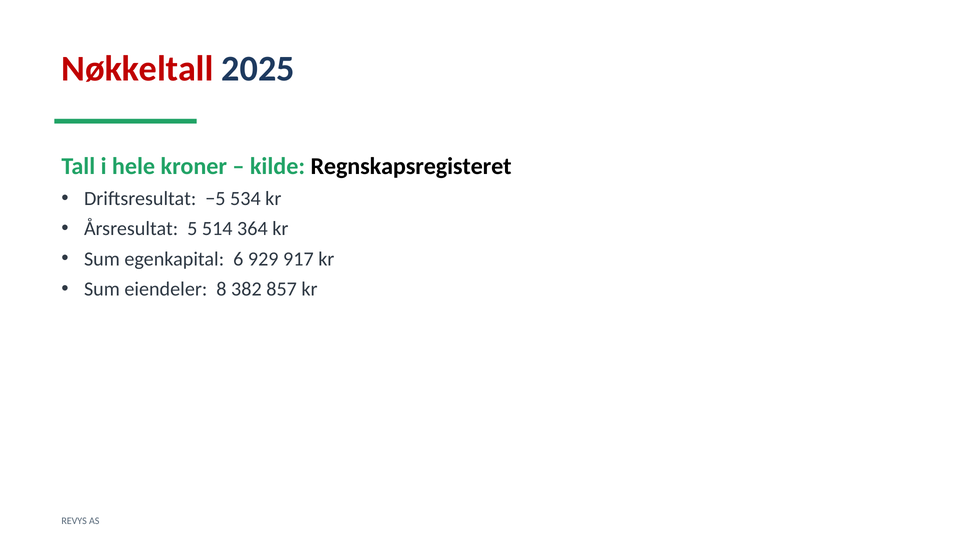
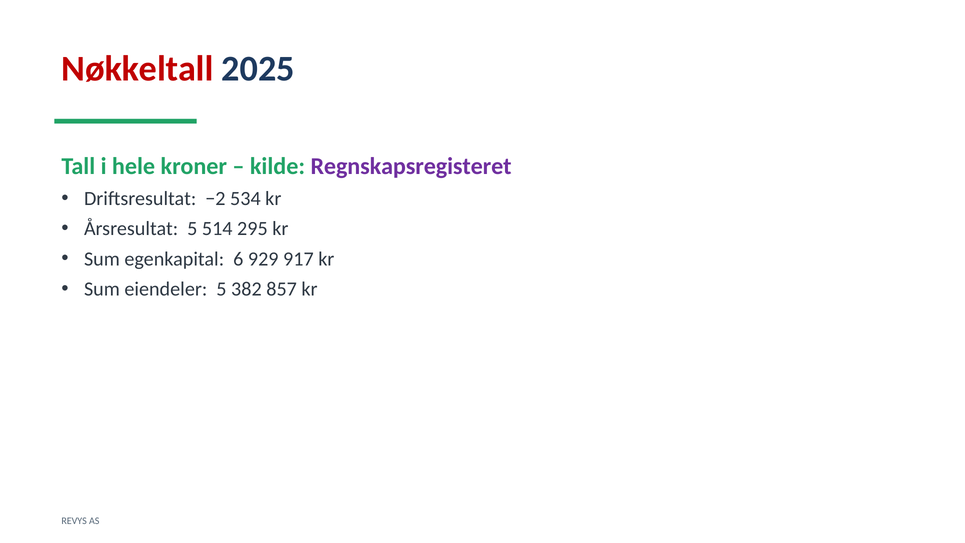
Regnskapsregisteret colour: black -> purple (411, 166)
−5: −5 -> −2 (215, 198)
364: 364 -> 295 (252, 229)
eiendeler 8: 8 -> 5 (221, 289)
